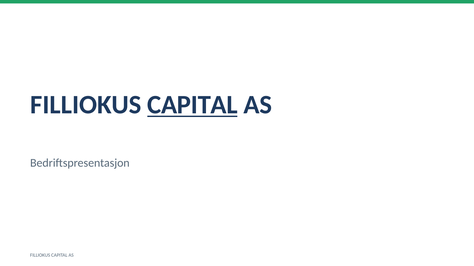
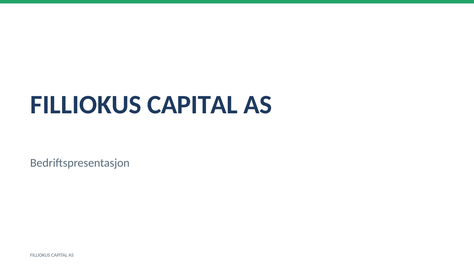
CAPITAL underline: present -> none (192, 105)
